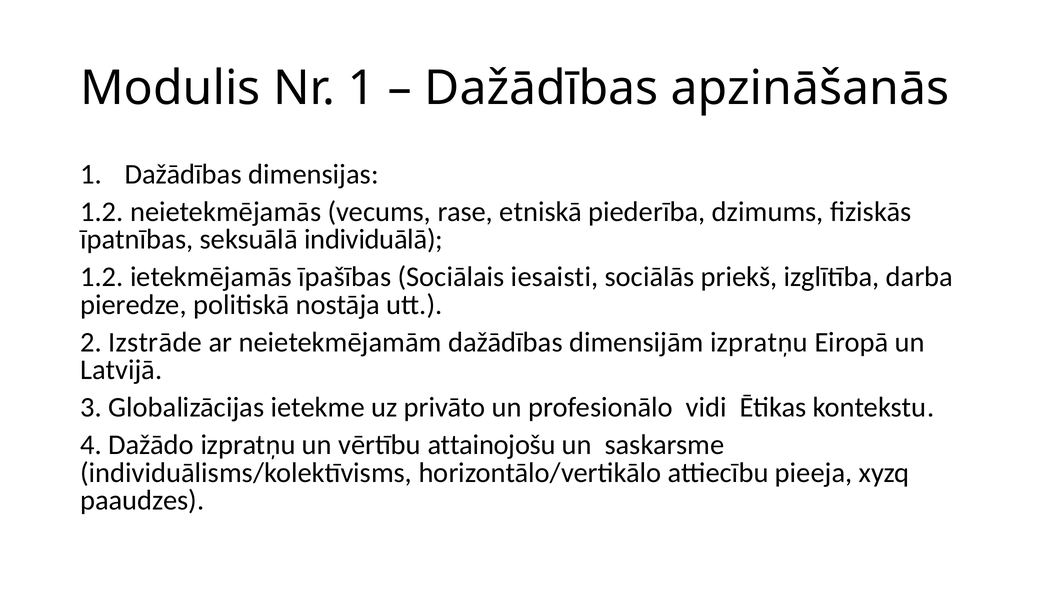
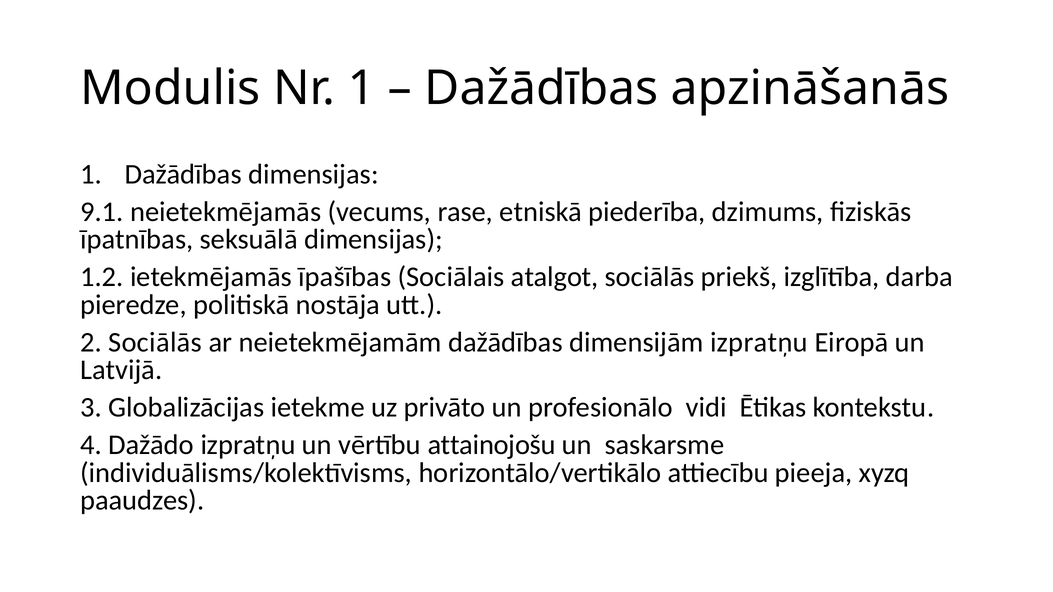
1.2: 1.2 -> 9.1 (102, 212)
seksuālā individuālā: individuālā -> dimensijas (373, 240)
iesaisti: iesaisti -> atalgot (555, 277)
2 Izstrāde: Izstrāde -> Sociālās (155, 342)
